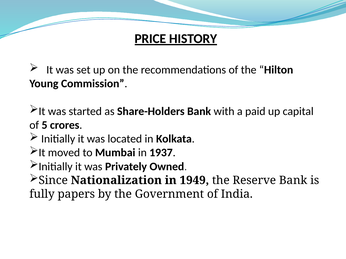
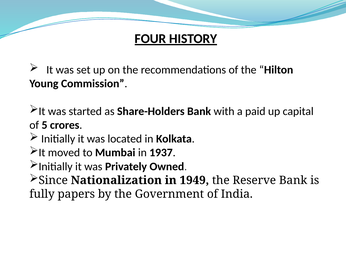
PRICE: PRICE -> FOUR (150, 39)
